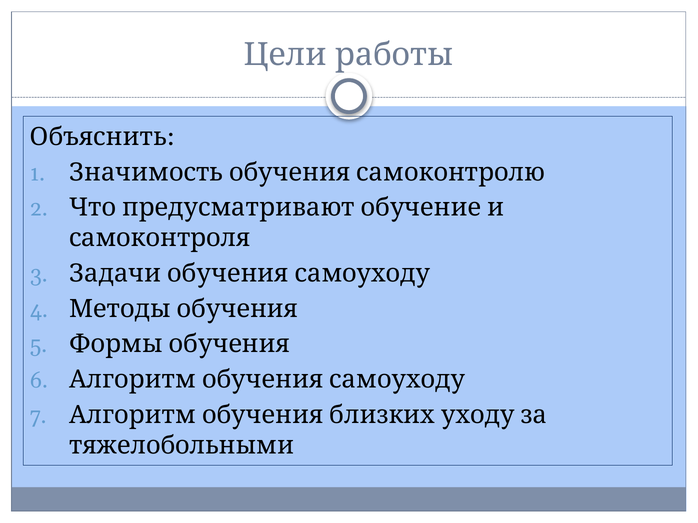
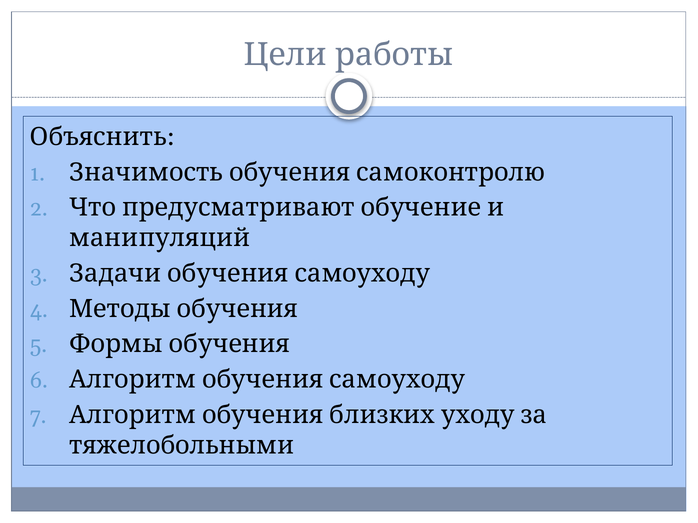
самоконтроля: самоконтроля -> манипуляций (160, 238)
